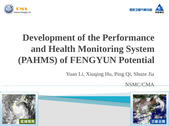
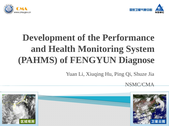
Potential: Potential -> Diagnose (137, 60)
